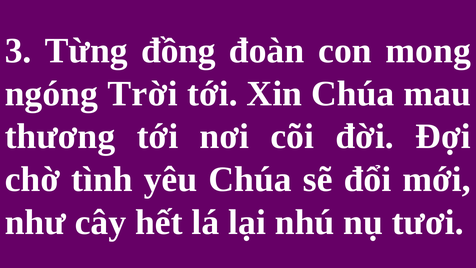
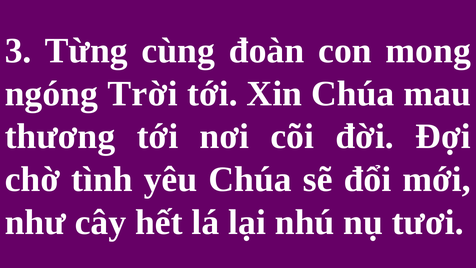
đồng: đồng -> cùng (178, 51)
